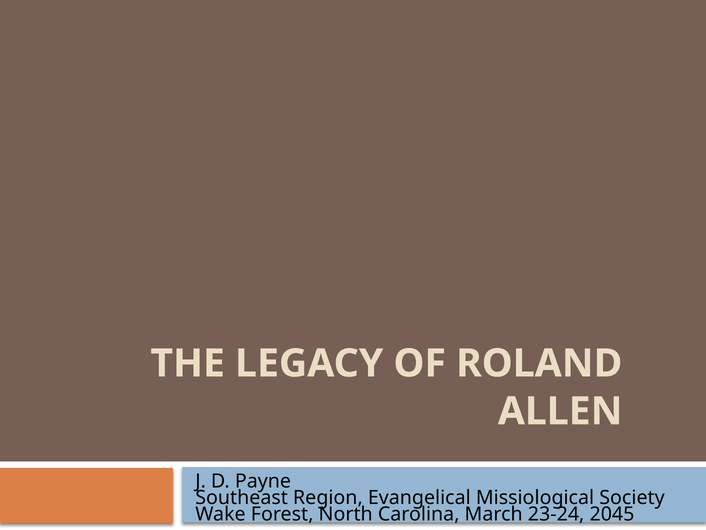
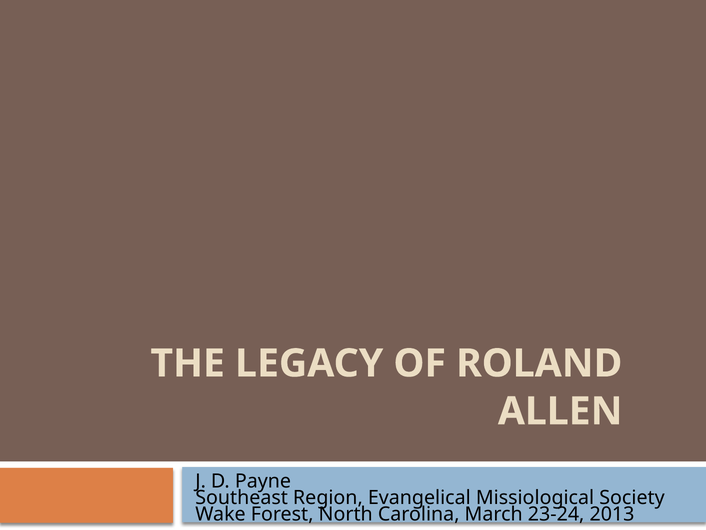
2045: 2045 -> 2013 (612, 514)
